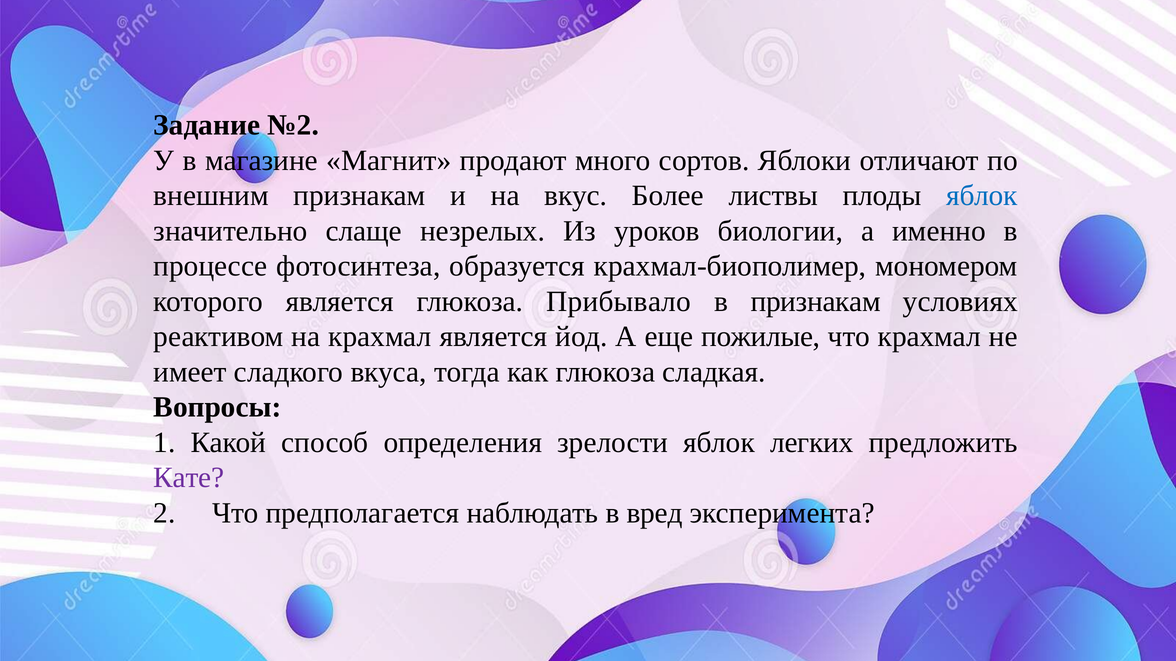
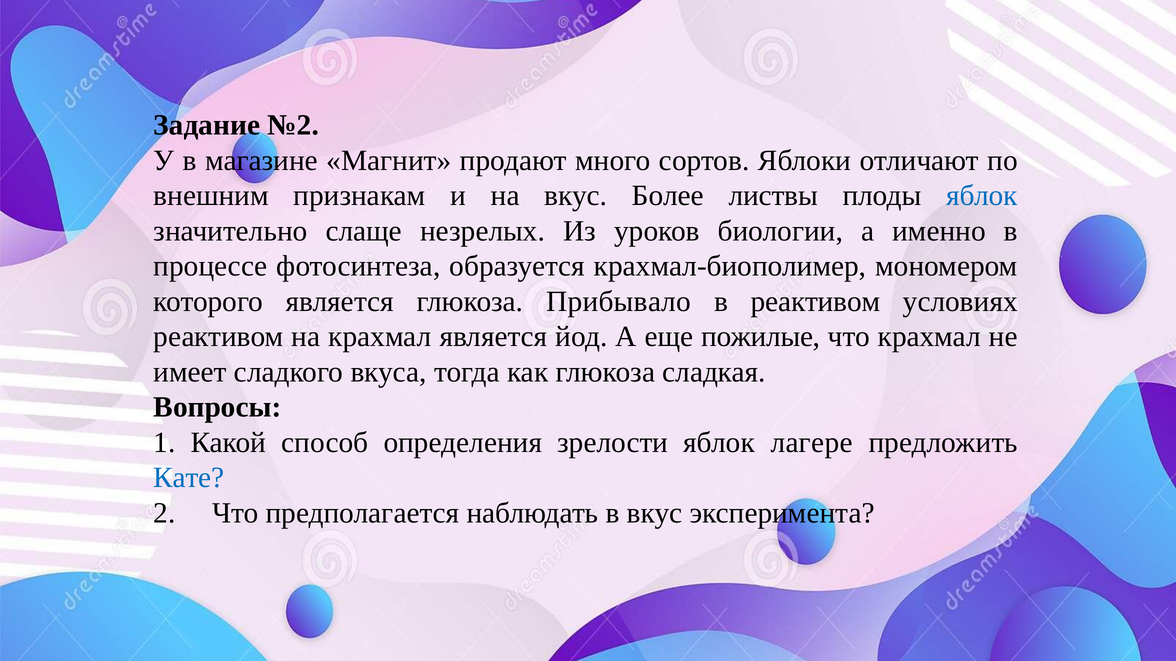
в признакам: признакам -> реактивом (816, 302)
легких: легких -> лагере (812, 443)
Кате colour: purple -> blue (189, 478)
в вред: вред -> вкус (655, 513)
